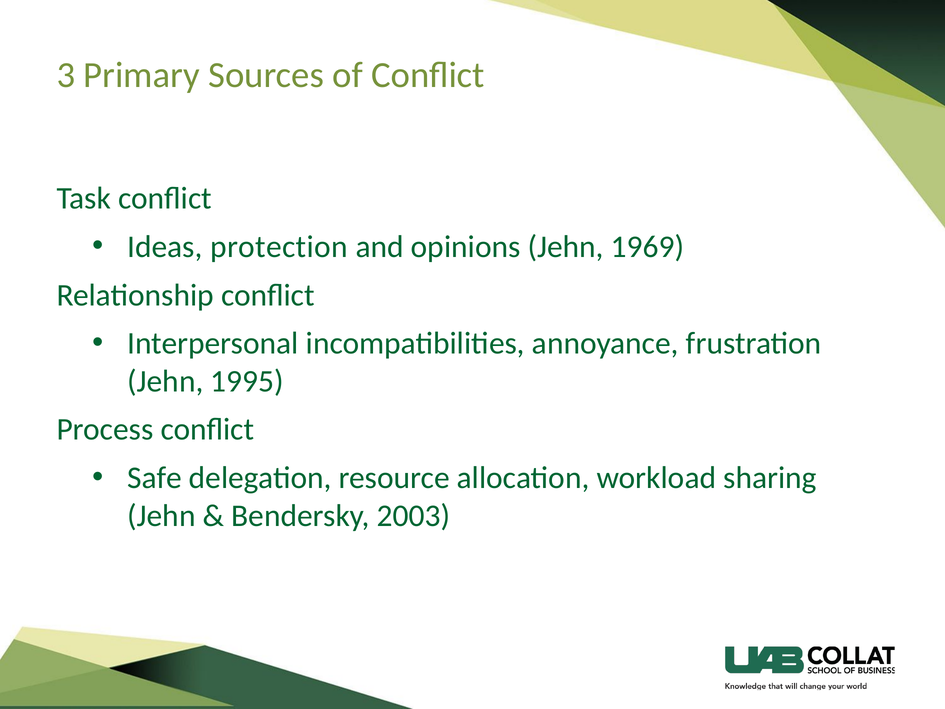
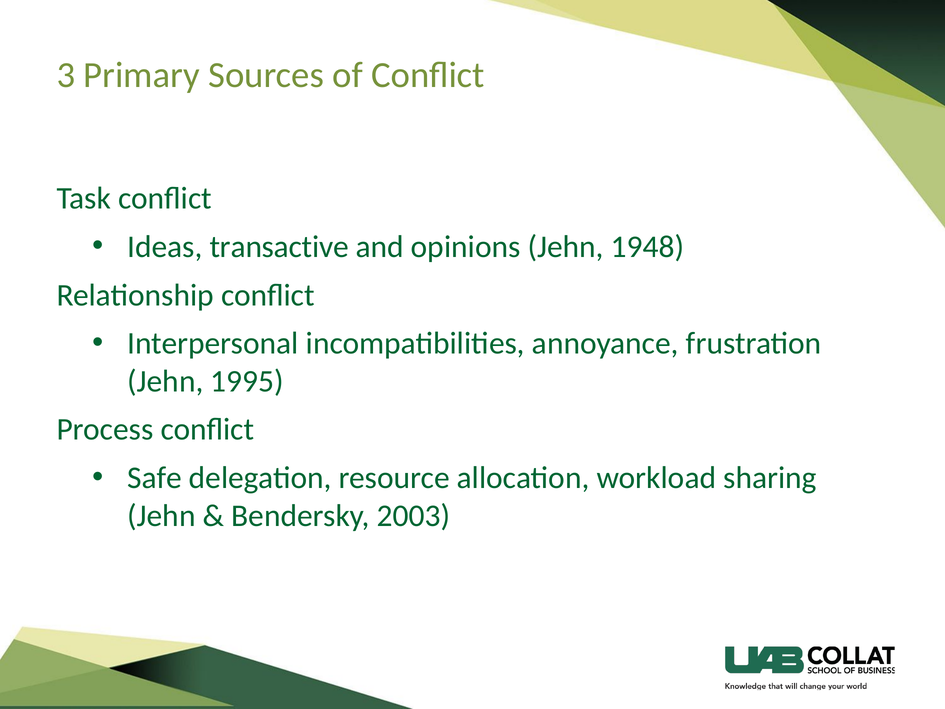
protection: protection -> transactive (279, 247)
1969: 1969 -> 1948 (648, 247)
